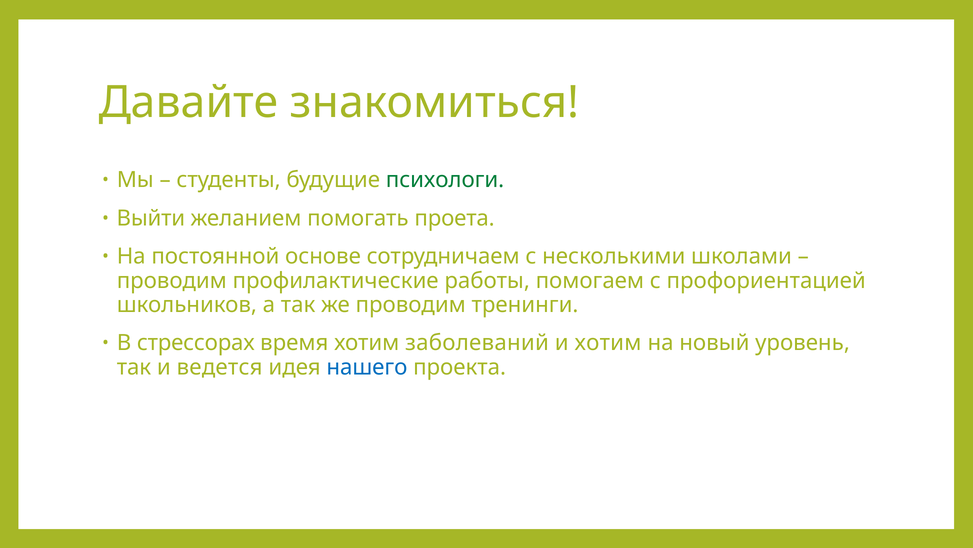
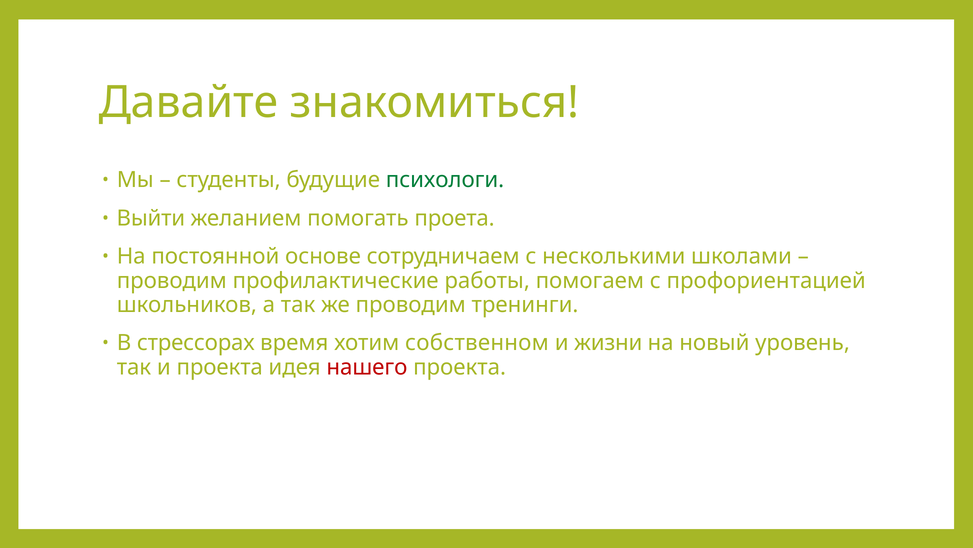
заболеваний: заболеваний -> собственном (477, 343)
и хотим: хотим -> жизни (608, 343)
и ведется: ведется -> проекта (220, 367)
нашего colour: blue -> red (367, 367)
